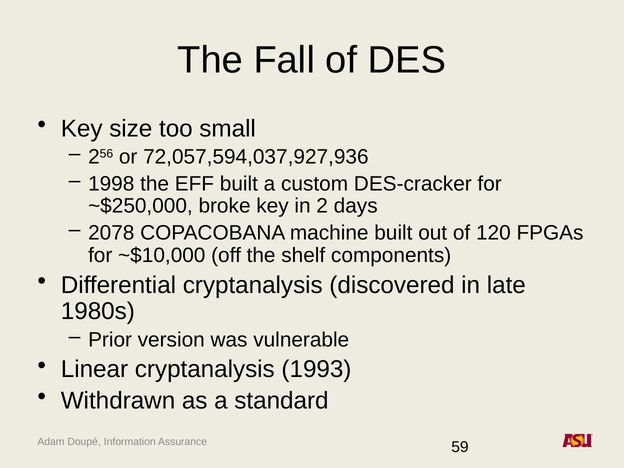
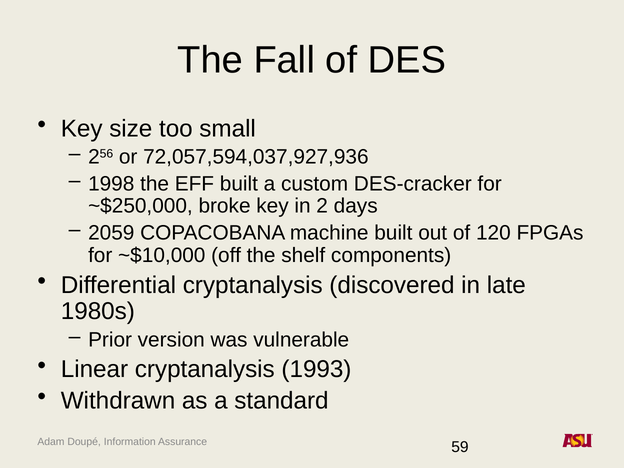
2078: 2078 -> 2059 (111, 233)
